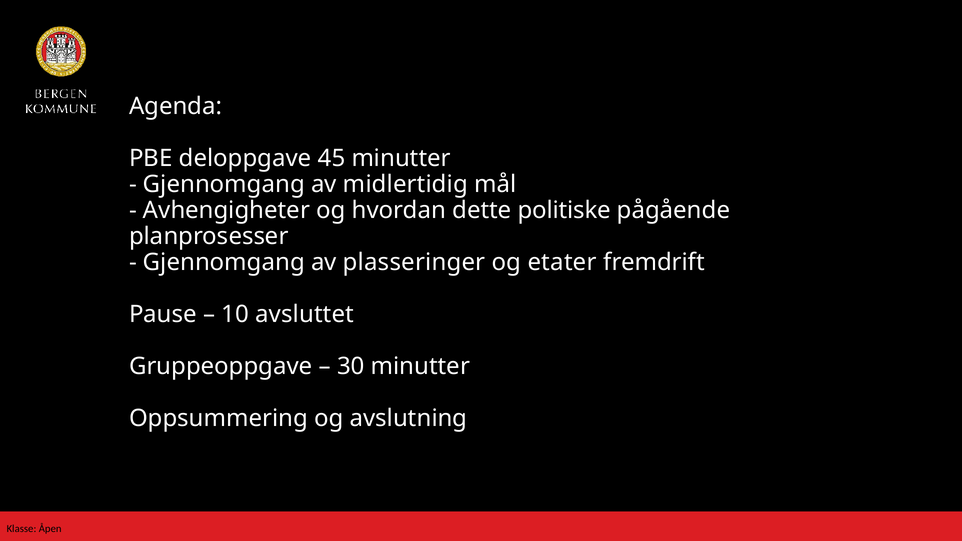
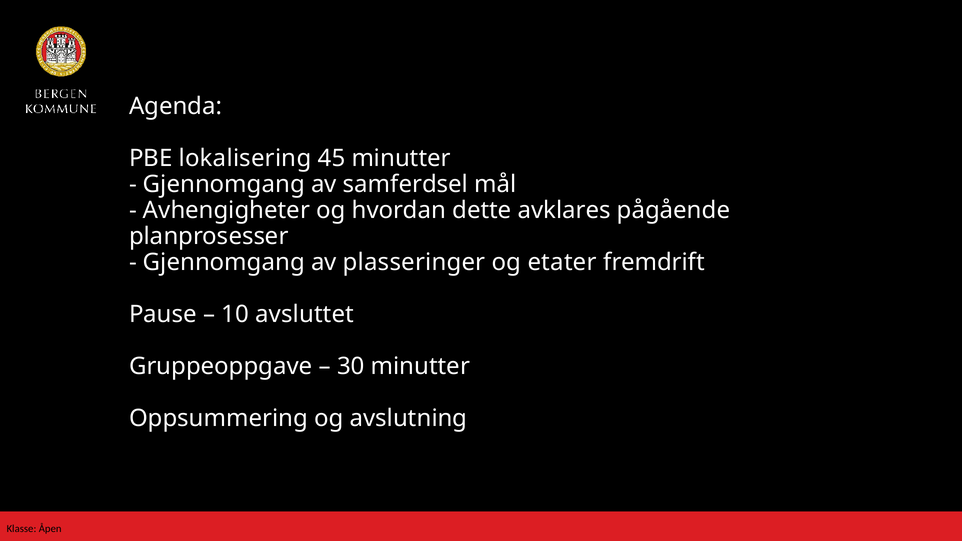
deloppgave: deloppgave -> lokalisering (245, 158)
midlertidig: midlertidig -> samferdsel (406, 184)
politiske: politiske -> avklares (564, 210)
